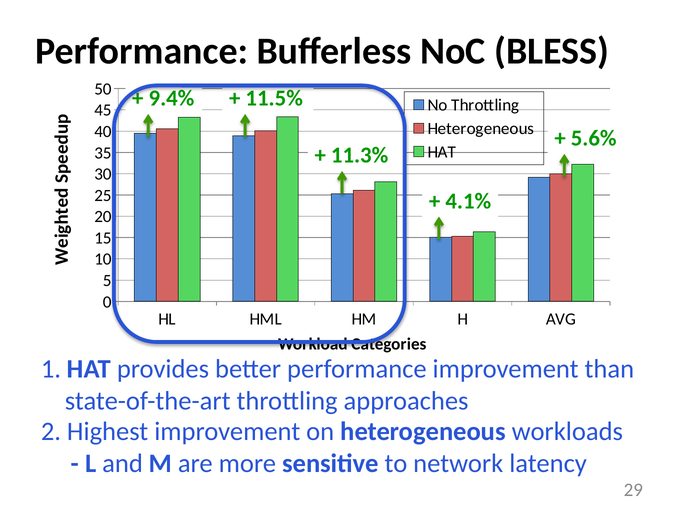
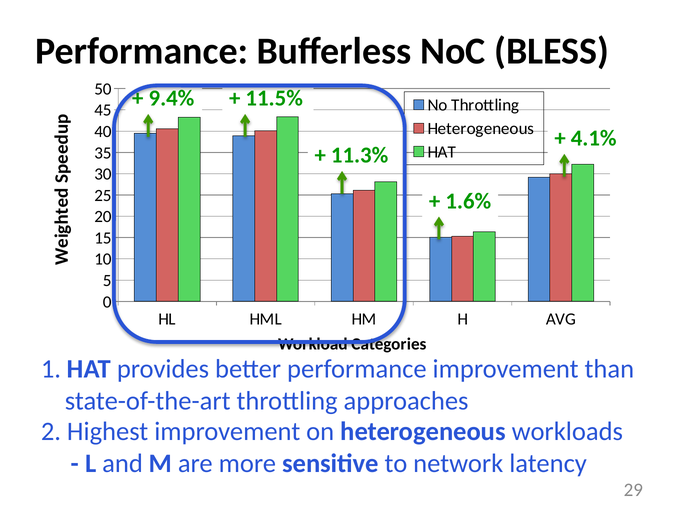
5.6%: 5.6% -> 4.1% (594, 138)
4.1%: 4.1% -> 1.6% (468, 201)
